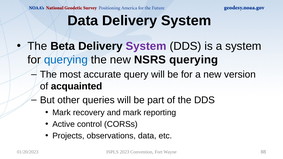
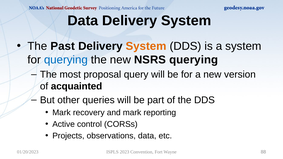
Beta: Beta -> Past (63, 46)
System colour: purple -> orange (146, 46)
accurate: accurate -> proposal (102, 75)
